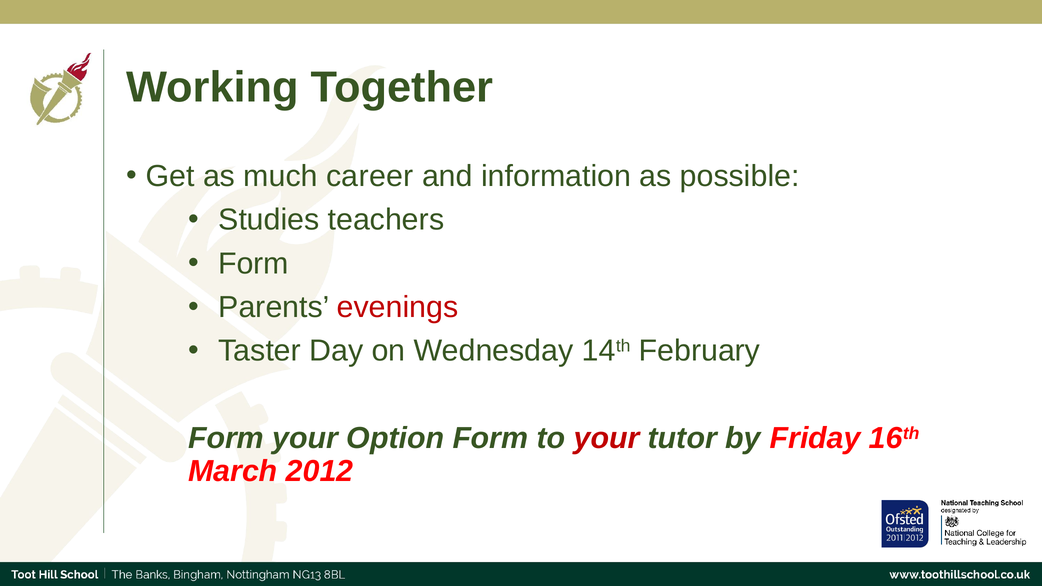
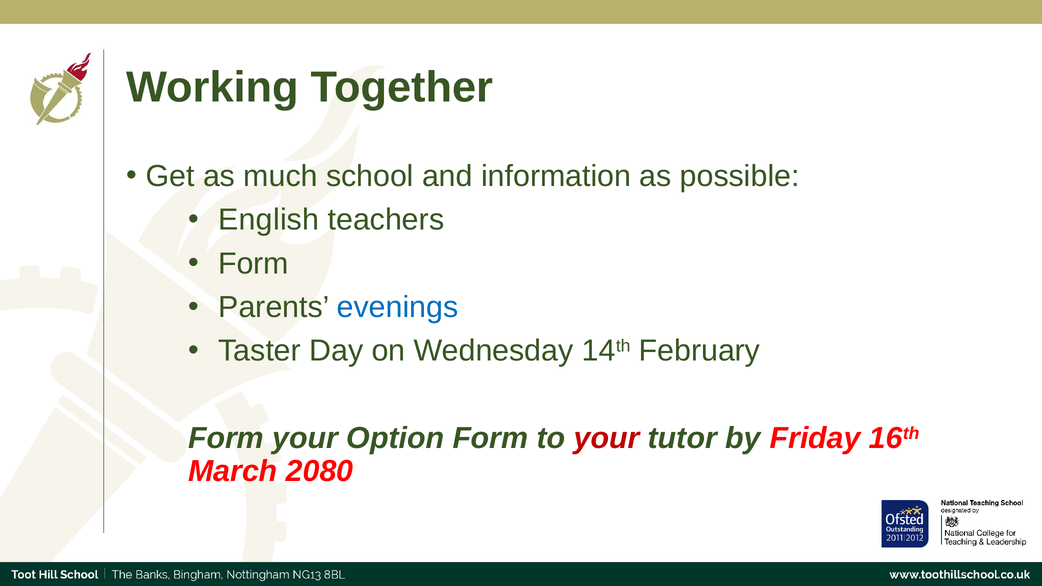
career: career -> school (370, 176)
Studies: Studies -> English (269, 220)
evenings colour: red -> blue (398, 307)
2012: 2012 -> 2080 (320, 471)
